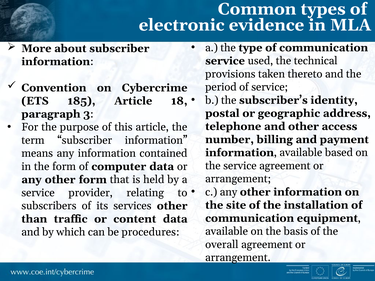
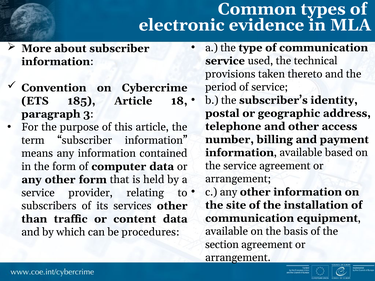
overall: overall -> section (222, 245)
